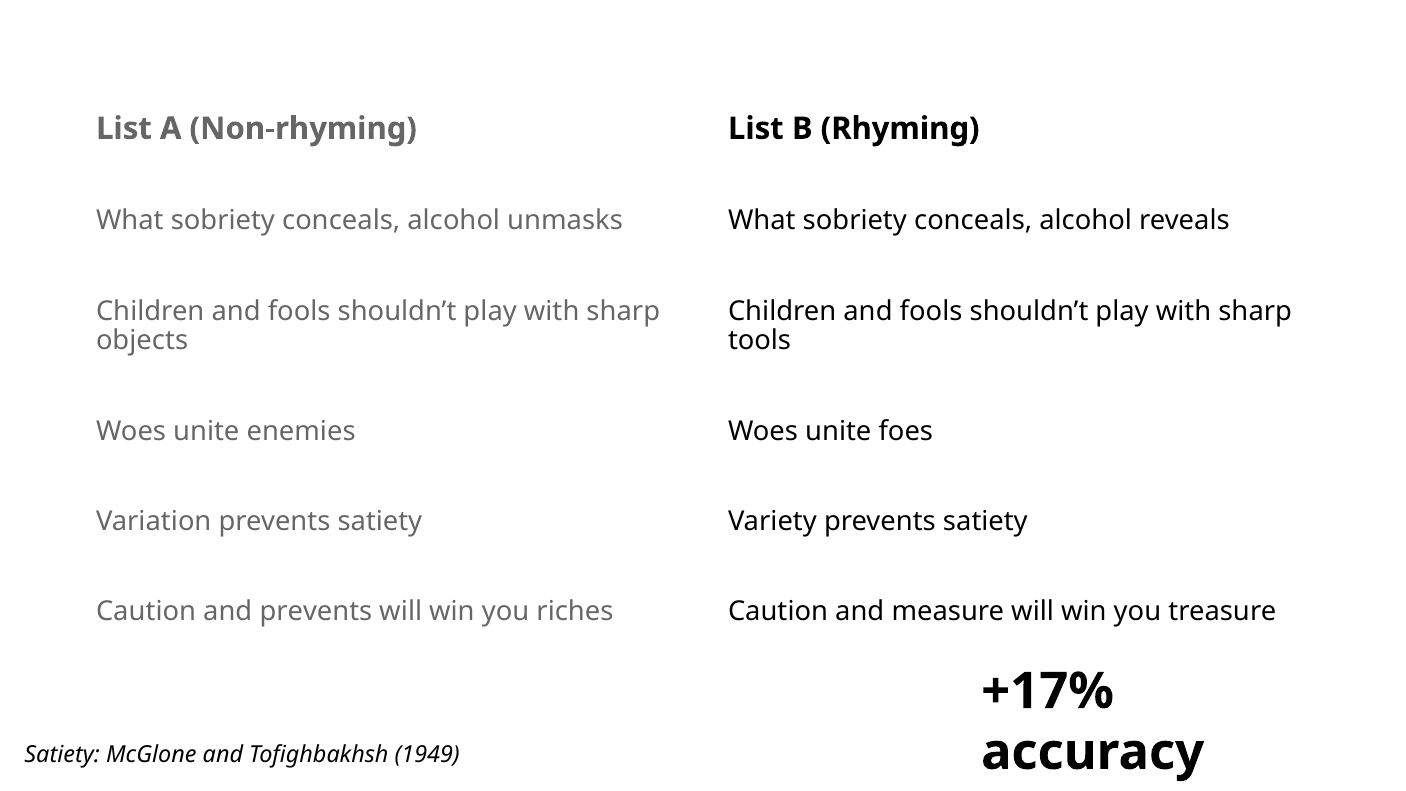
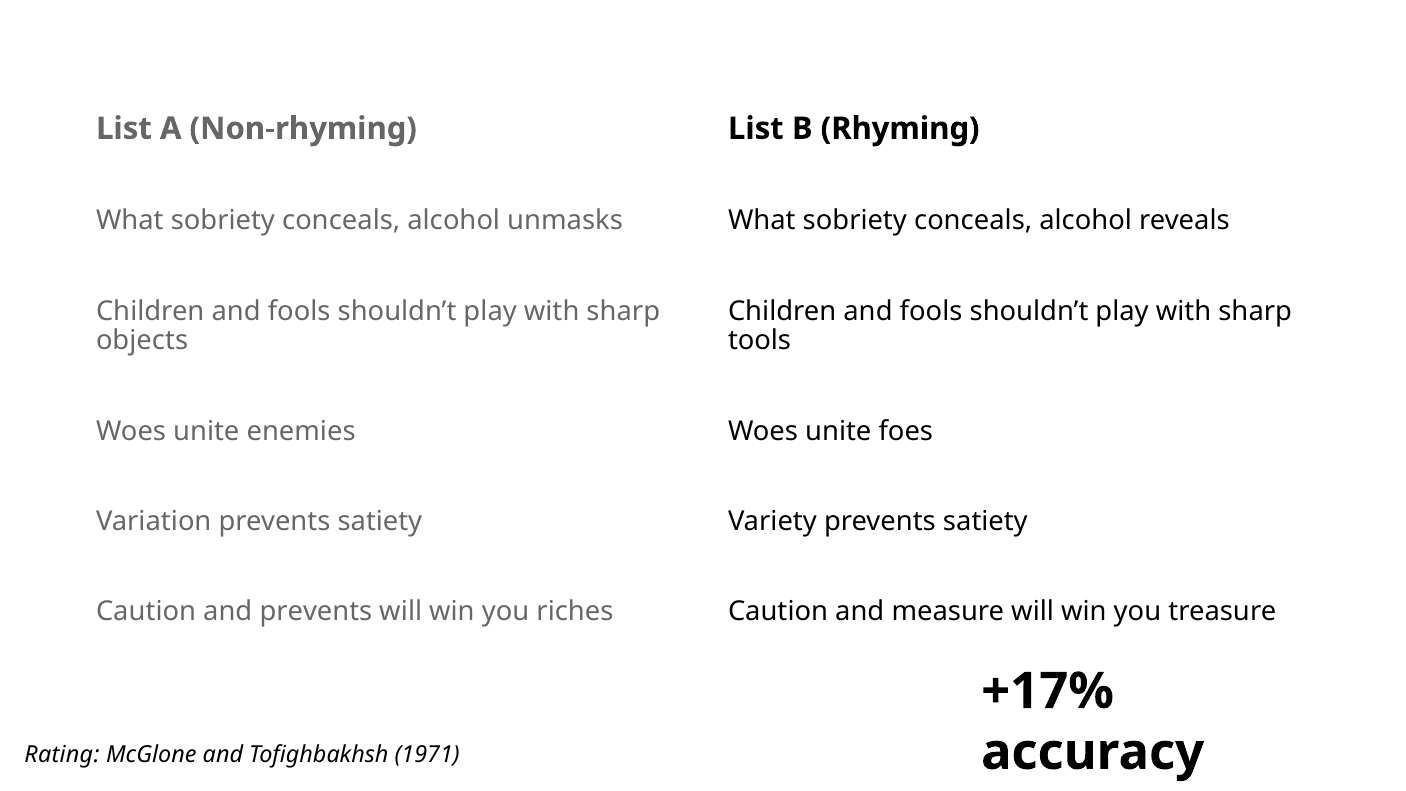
Satiety: Satiety -> Rating (62, 755)
1949: 1949 -> 1971 (427, 755)
